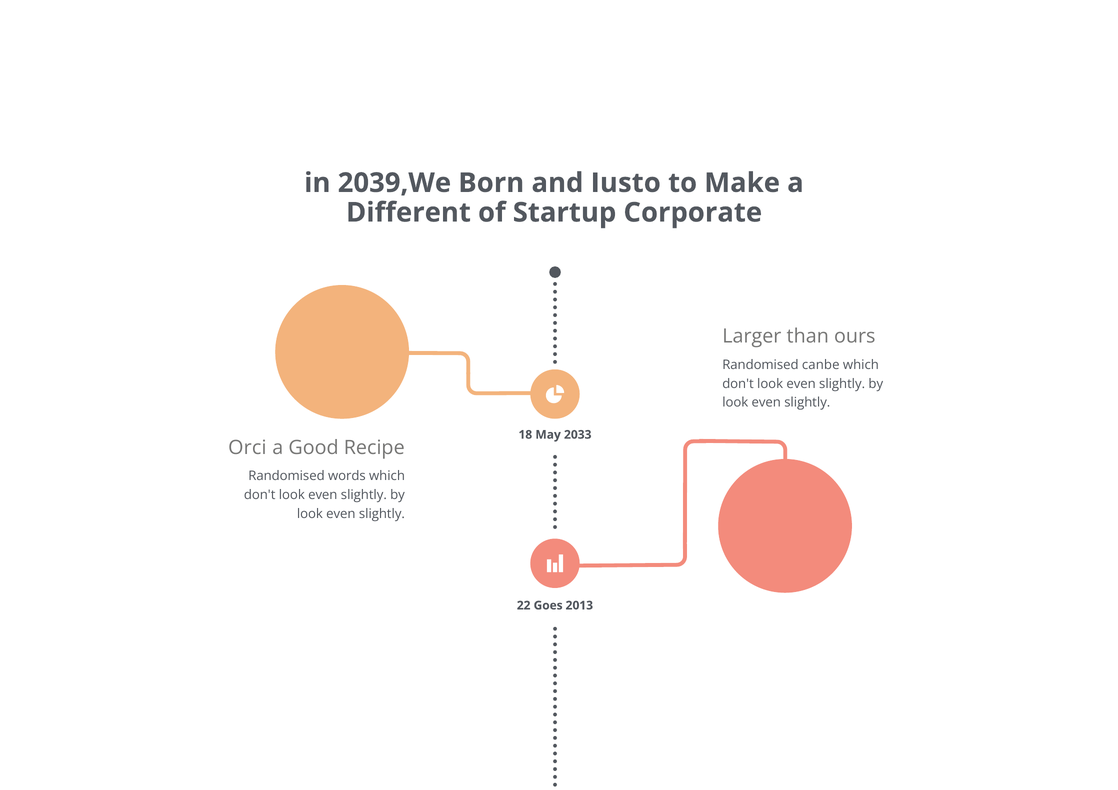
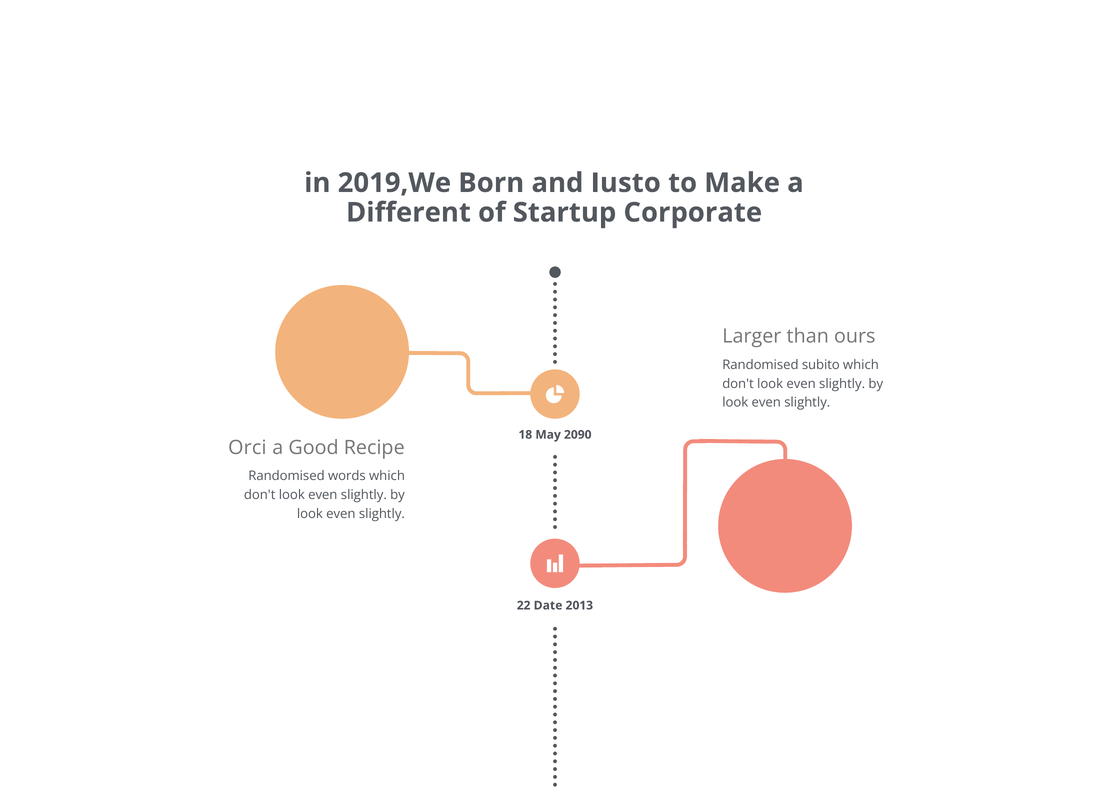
2039,We: 2039,We -> 2019,We (394, 183)
canbe: canbe -> subito (821, 365)
2033: 2033 -> 2090 (578, 435)
Goes: Goes -> Date (548, 606)
